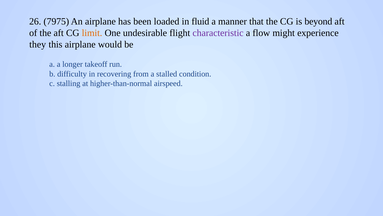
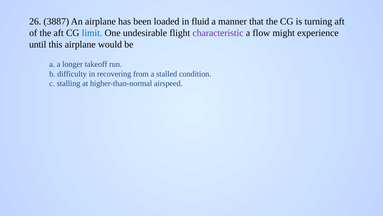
7975: 7975 -> 3887 (56, 21)
beyond: beyond -> turning (318, 21)
limit colour: orange -> blue (92, 33)
they: they -> until (38, 44)
